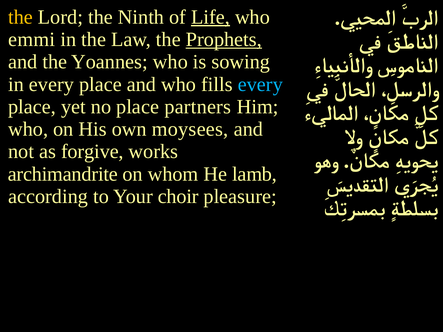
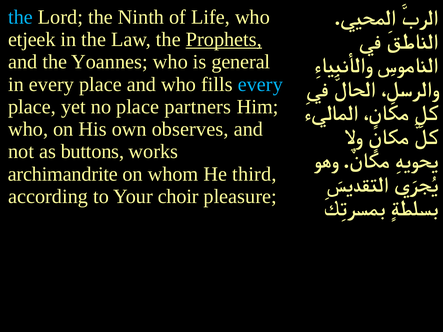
the colour: yellow -> light blue (20, 17)
Life underline: present -> none (211, 17)
emmi: emmi -> etjeek (32, 40)
sowing: sowing -> general (241, 62)
moysees: moysees -> observes (190, 129)
forgive: forgive -> buttons (92, 152)
lamb: lamb -> third (254, 174)
